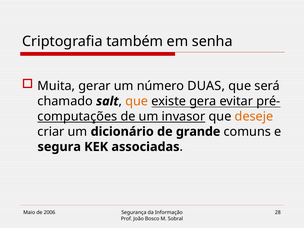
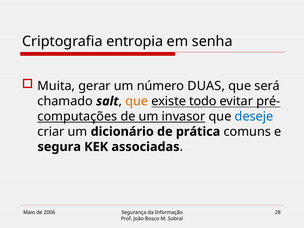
também: também -> entropia (135, 41)
gera: gera -> todo (203, 101)
deseje colour: orange -> blue (254, 116)
grande: grande -> prática (198, 132)
